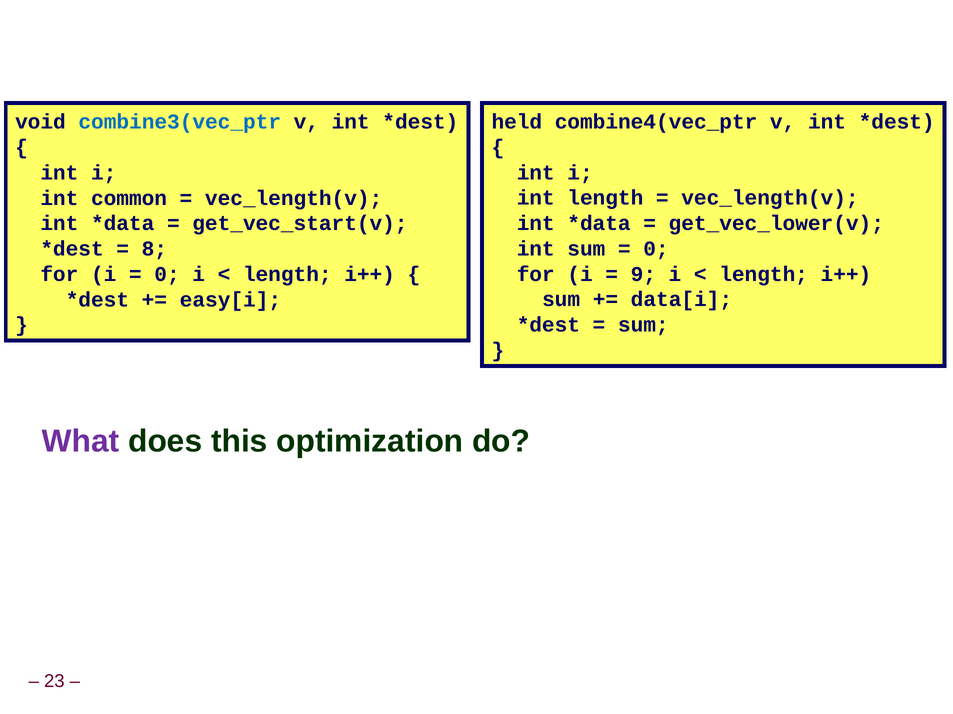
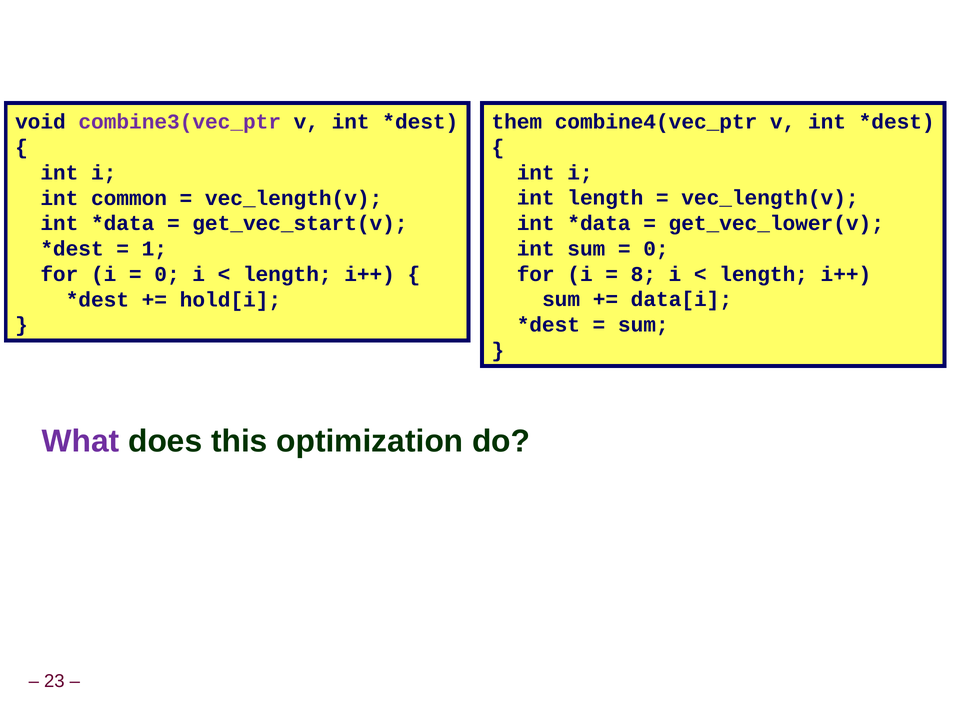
combine3(vec_ptr colour: blue -> purple (180, 122)
held: held -> them (517, 122)
8: 8 -> 1 (154, 249)
9: 9 -> 8 (643, 274)
easy[i: easy[i -> hold[i (230, 300)
